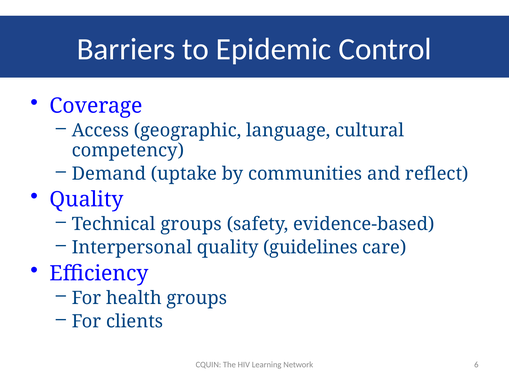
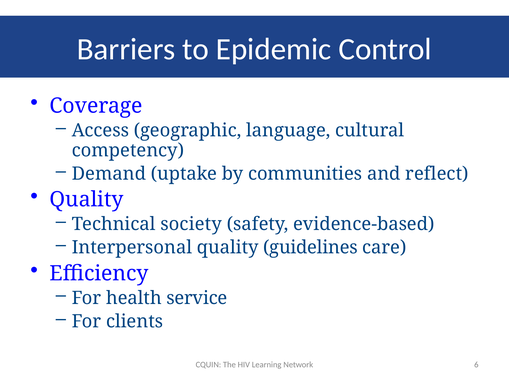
Technical groups: groups -> society (191, 224)
health groups: groups -> service (197, 298)
